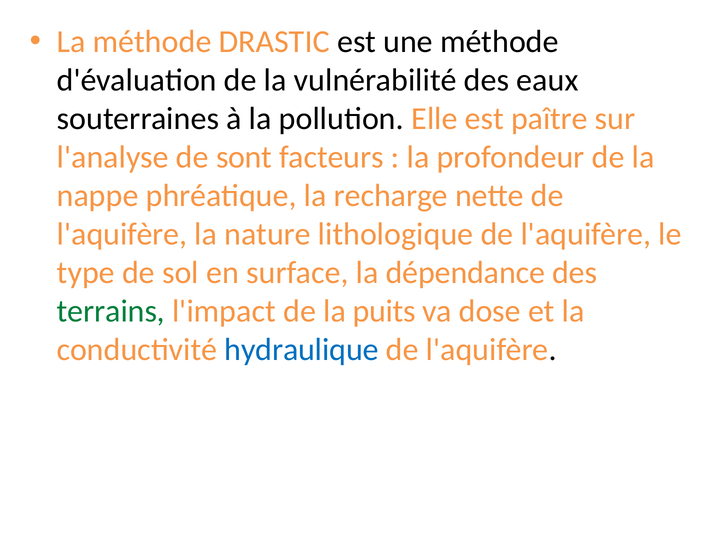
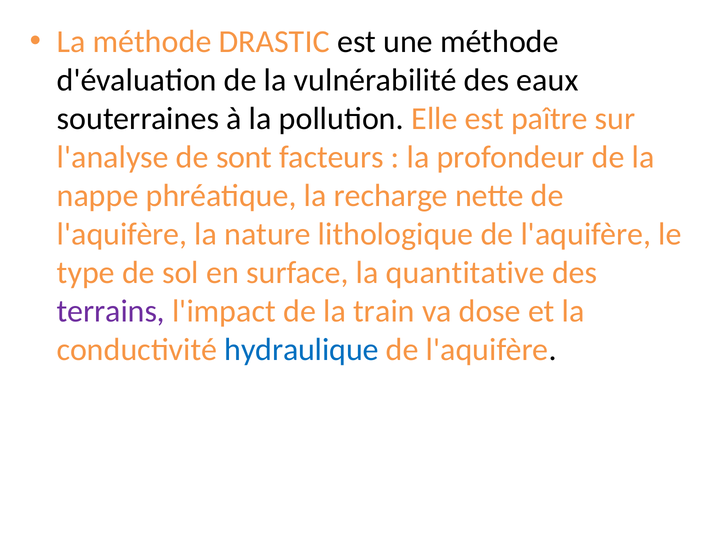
dépendance: dépendance -> quantitative (465, 273)
terrains colour: green -> purple (111, 311)
puits: puits -> train (384, 311)
